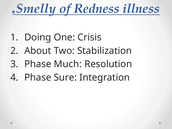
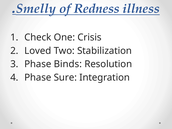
Doing: Doing -> Check (38, 37)
About: About -> Loved (38, 51)
Much: Much -> Binds (68, 64)
